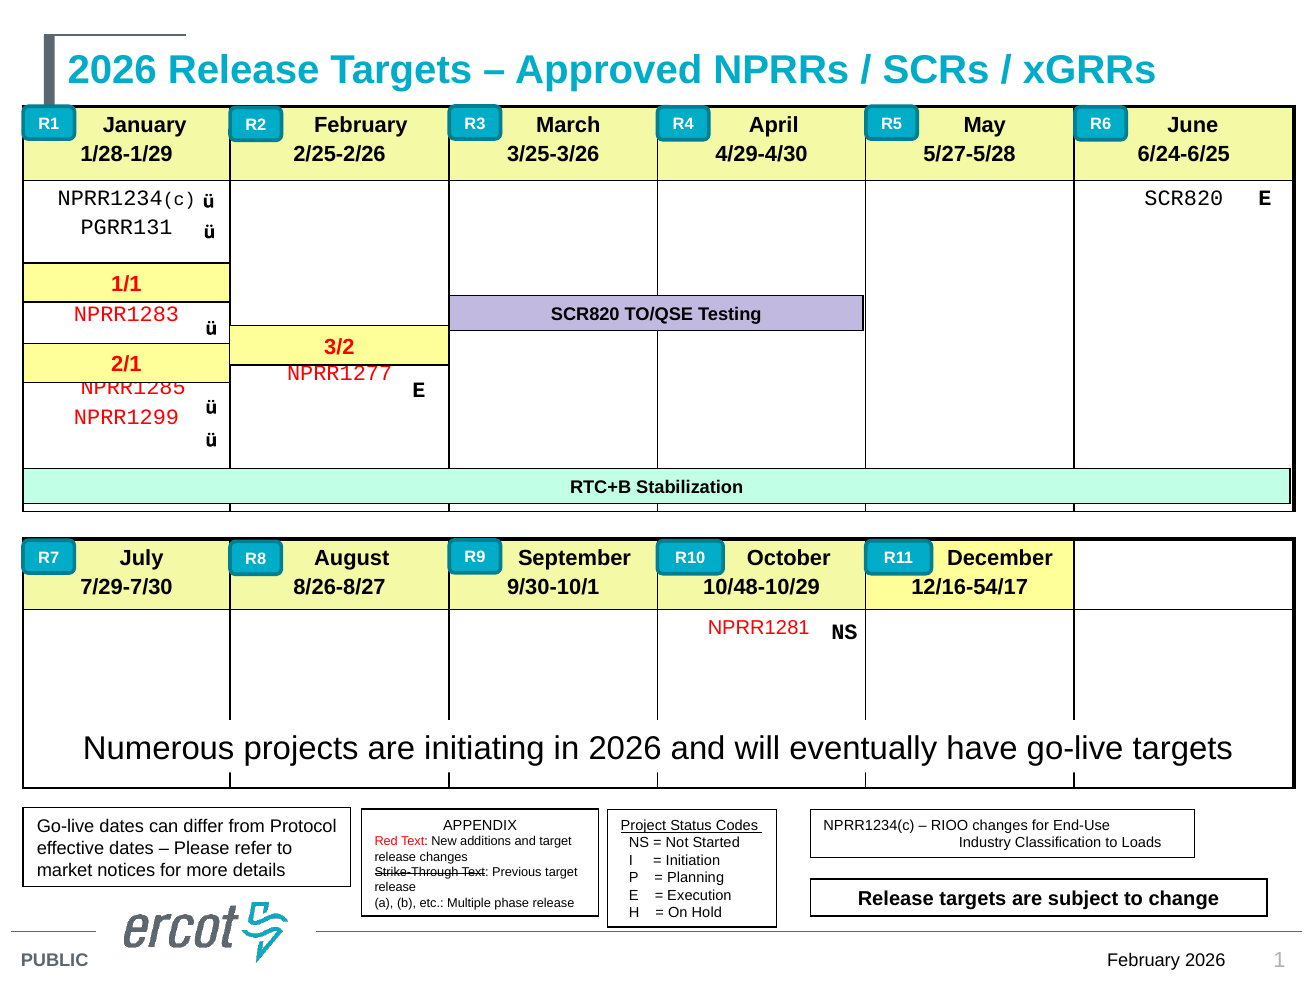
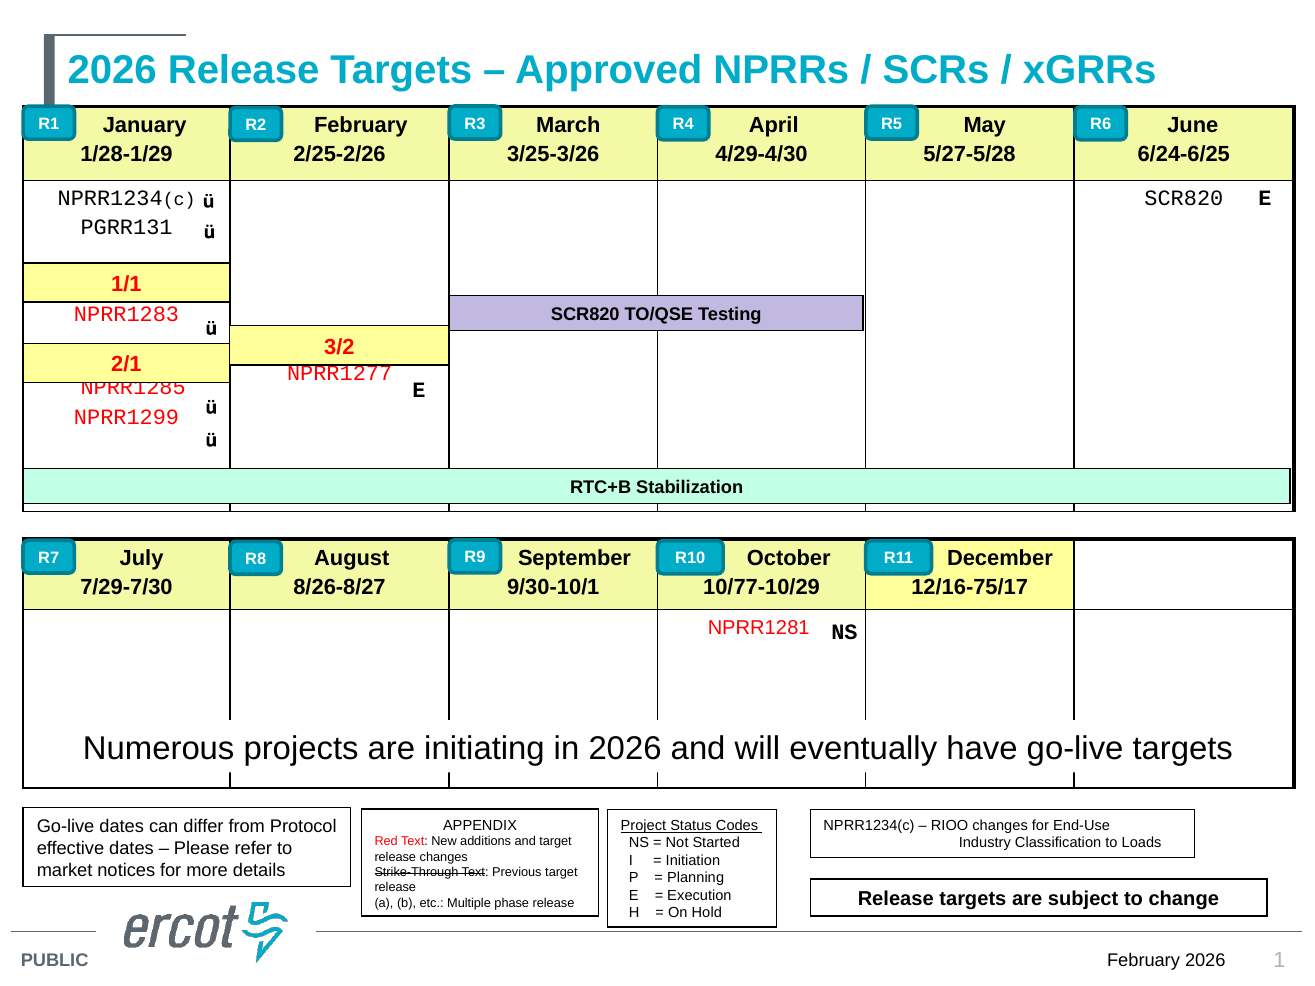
10/48-10/29: 10/48-10/29 -> 10/77-10/29 (761, 587)
12/16-54/17: 12/16-54/17 -> 12/16-75/17 (970, 587)
